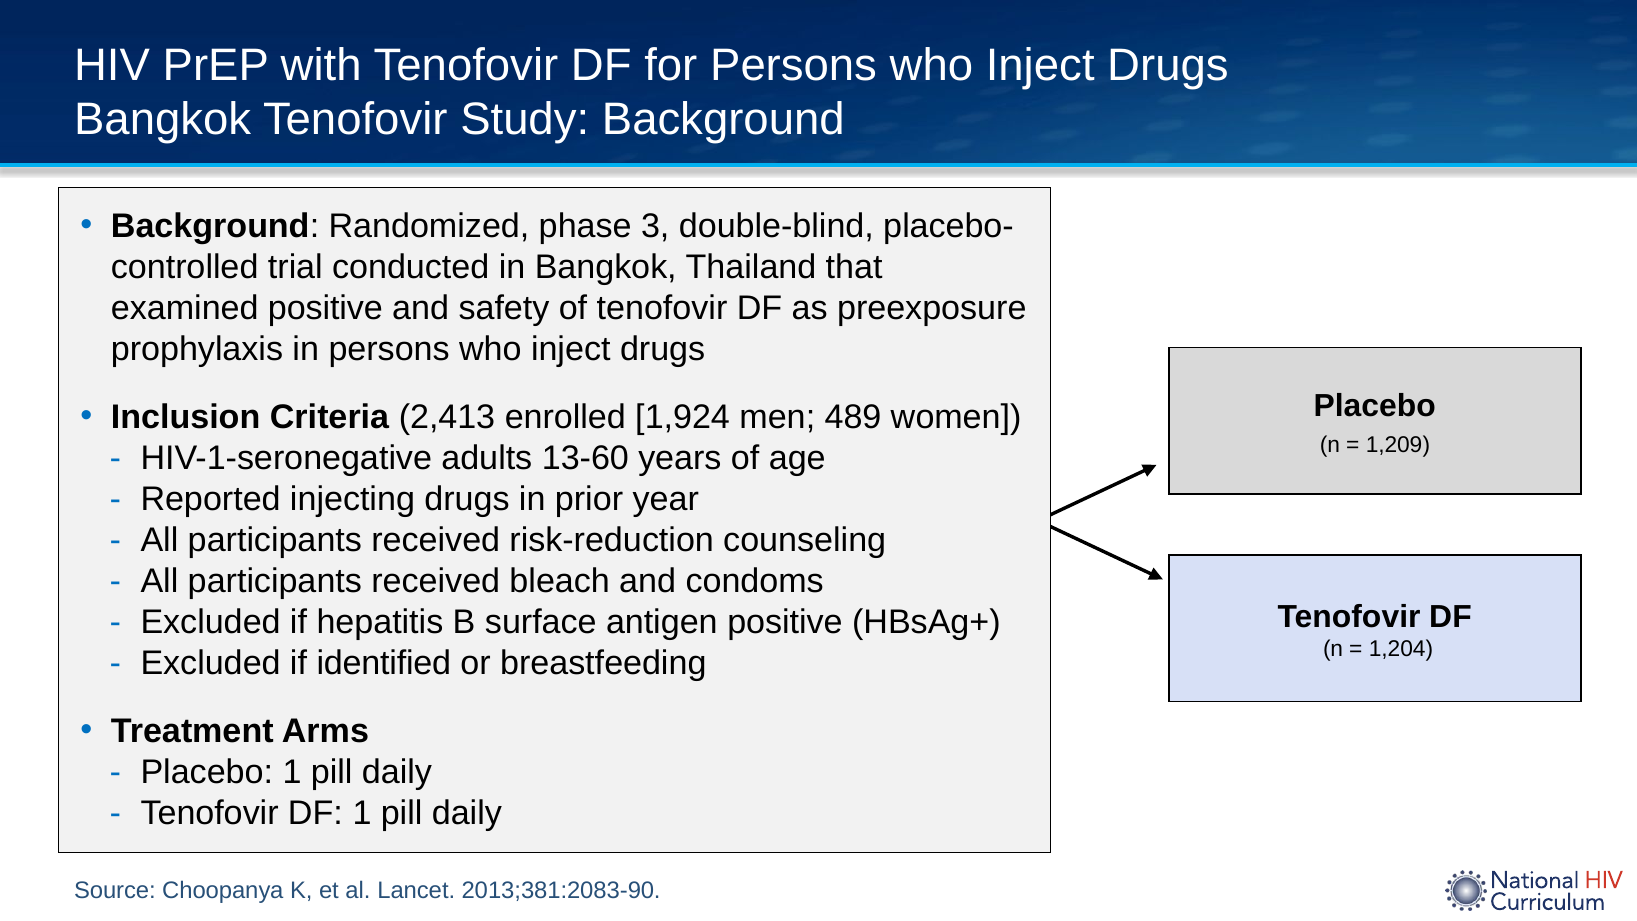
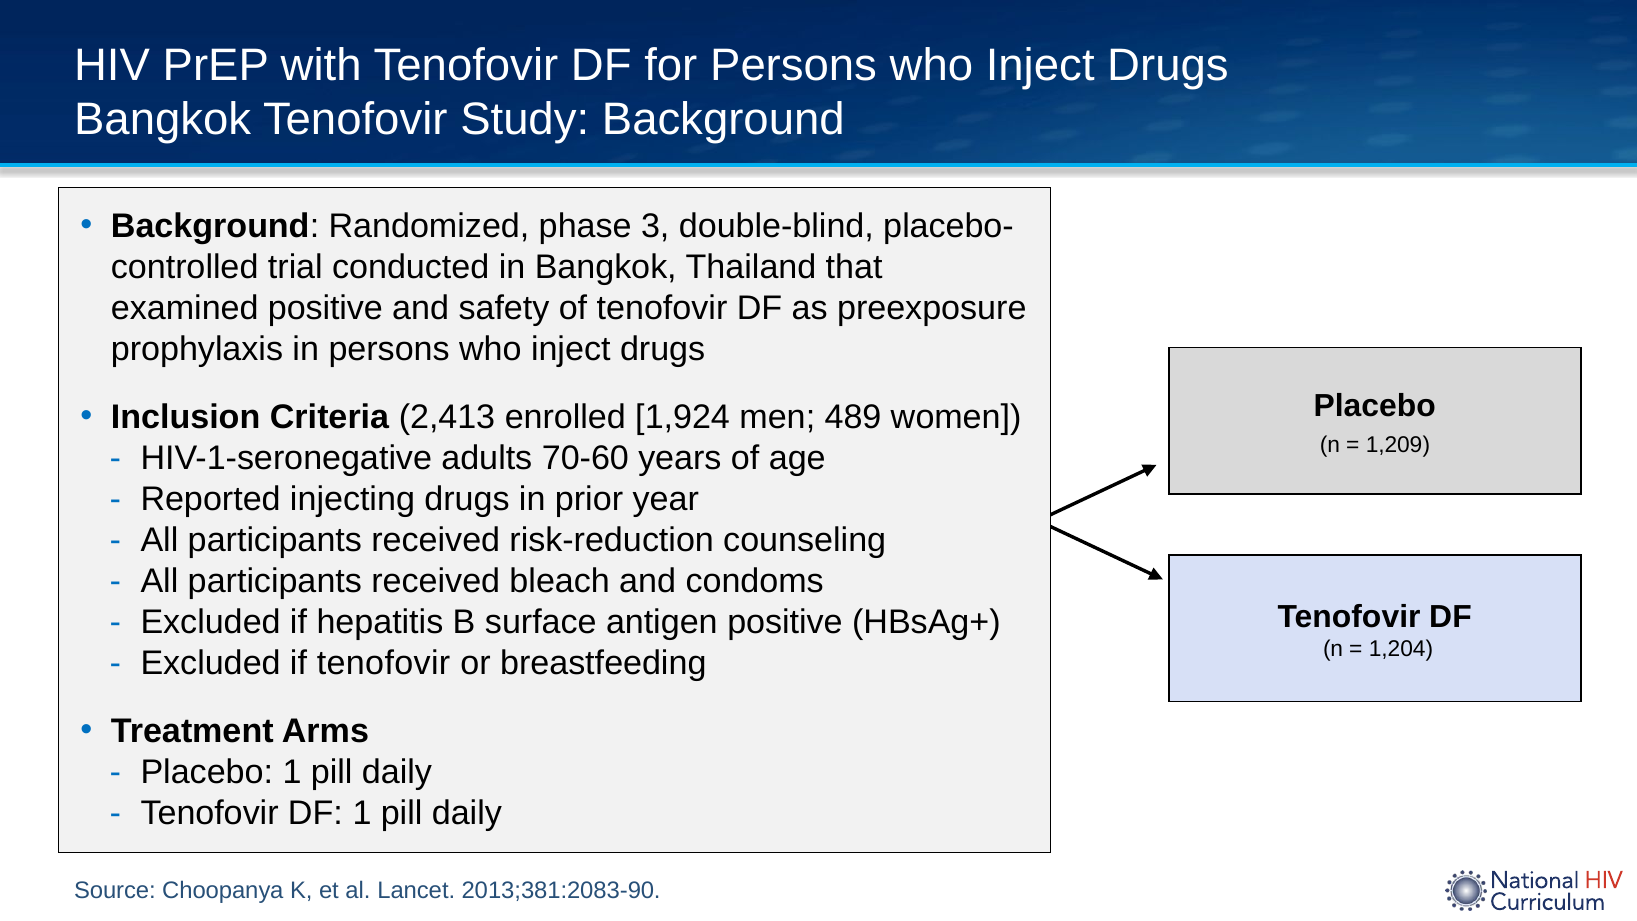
13-60: 13-60 -> 70-60 (585, 458)
if identified: identified -> tenofovir (384, 663)
